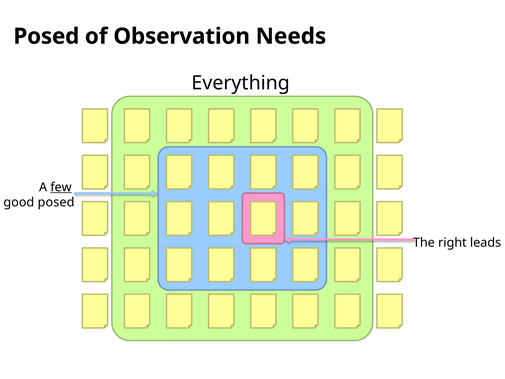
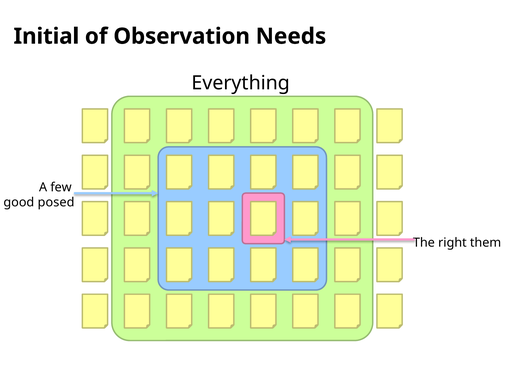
Posed: Posed -> Initial (46, 36)
few underline: present -> none (61, 187)
leads: leads -> them (486, 242)
